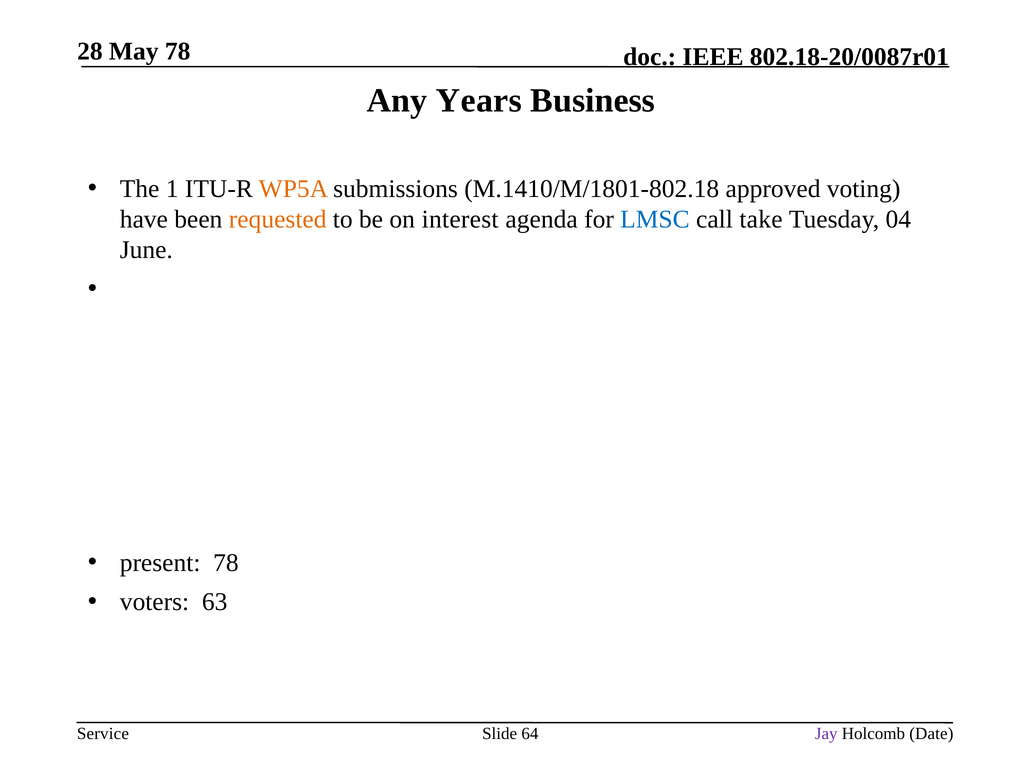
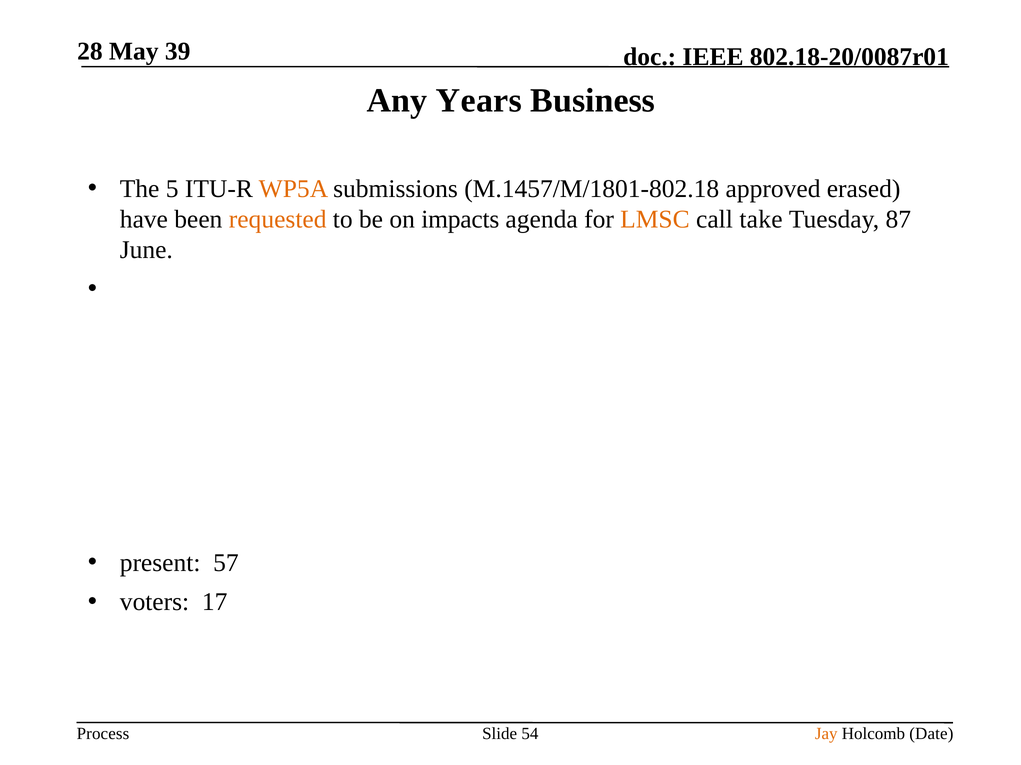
May 78: 78 -> 39 (178, 51)
1: 1 -> 5 (172, 189)
M.1410/M/1801-802.18: M.1410/M/1801-802.18 -> M.1457/M/1801-802.18 (592, 189)
voting: voting -> erased (864, 189)
interest: interest -> impacts (460, 220)
LMSC colour: blue -> orange (655, 220)
04: 04 -> 87 (898, 220)
present 78: 78 -> 57 (226, 563)
63: 63 -> 17 (215, 603)
Service: Service -> Process (103, 734)
64: 64 -> 54 (530, 734)
Jay colour: purple -> orange (826, 734)
